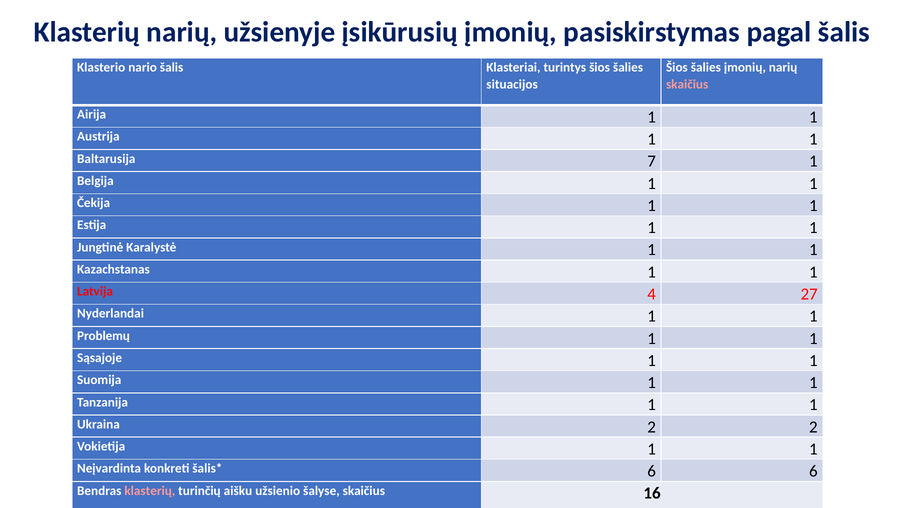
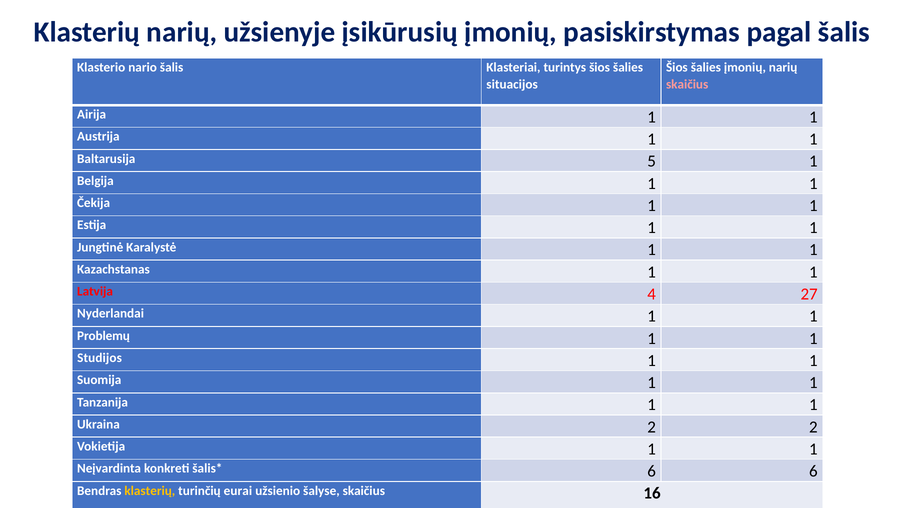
7: 7 -> 5 (652, 162)
Sąsajoje: Sąsajoje -> Studijos (100, 358)
klasterių colour: pink -> yellow (150, 491)
aišku: aišku -> eurai (238, 491)
